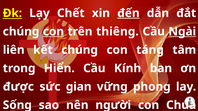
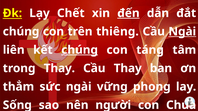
con underline: present -> none (53, 32)
chúng underline: none -> present (80, 50)
trong Hiển: Hiển -> Thay (59, 69)
Kính: Kính -> Thay (128, 69)
được: được -> thẳm (18, 87)
sức gian: gian -> ngài (79, 87)
